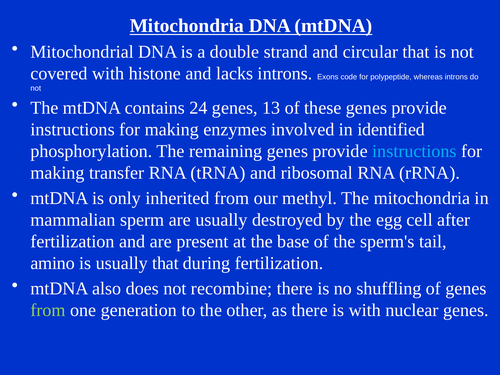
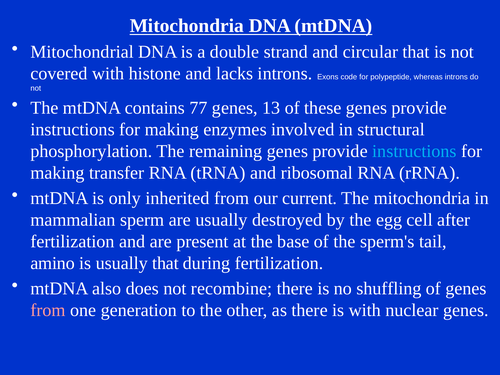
24: 24 -> 77 (198, 108)
identified: identified -> structural (391, 130)
methyl: methyl -> current (310, 198)
from colour: light green -> pink (48, 310)
